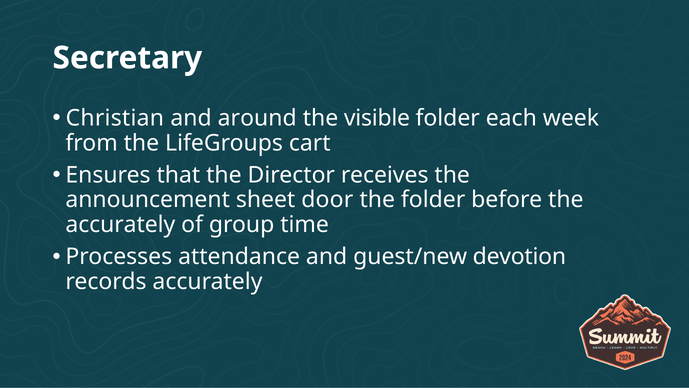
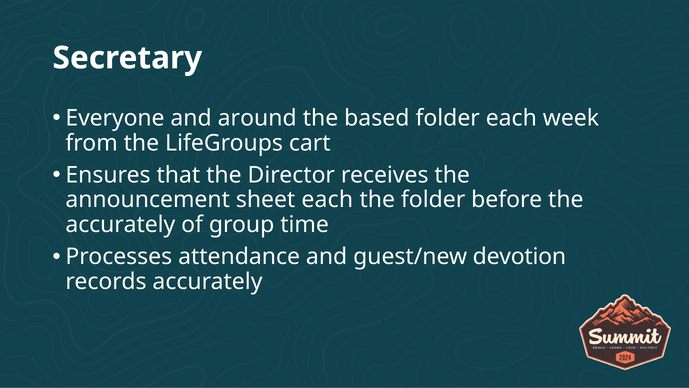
Christian: Christian -> Everyone (115, 118)
visible: visible -> based (377, 118)
sheet door: door -> each (327, 200)
